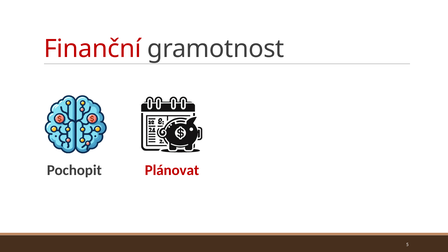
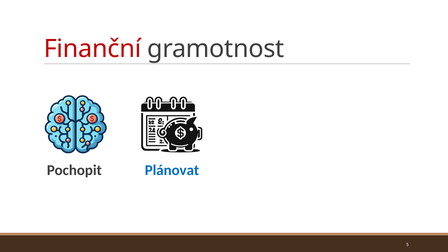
Plánovat colour: red -> blue (172, 170)
